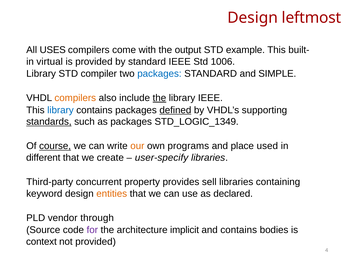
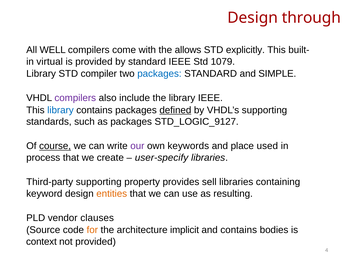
leftmost: leftmost -> through (311, 18)
USES: USES -> WELL (53, 50)
output: output -> allows (188, 50)
example: example -> explicitly (245, 50)
1006: 1006 -> 1079 (223, 62)
compilers colour: orange -> purple (75, 98)
the underline: present -> none (159, 98)
standards underline: present -> none (49, 122)
STD_LOGIC_1349: STD_LOGIC_1349 -> STD_LOGIC_9127 (197, 122)
our colour: orange -> purple (137, 146)
programs: programs -> keywords (188, 146)
different: different -> process (43, 158)
Third-party concurrent: concurrent -> supporting (99, 182)
declared: declared -> resulting (233, 193)
through: through -> clauses (97, 218)
for colour: purple -> orange (92, 230)
